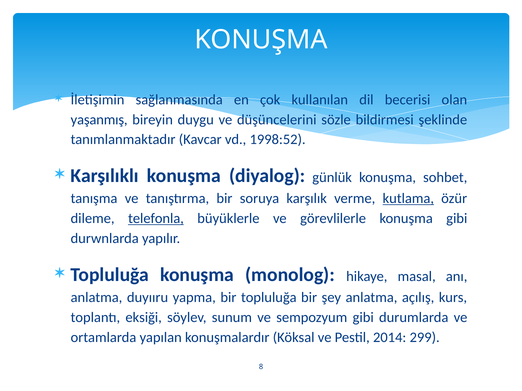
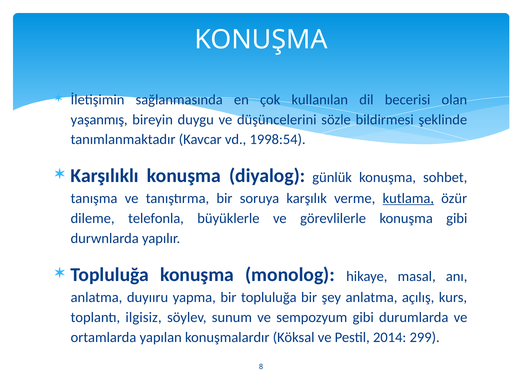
1998:52: 1998:52 -> 1998:54 (278, 140)
telefonla underline: present -> none (156, 219)
eksiği: eksiği -> ilgisiz (144, 318)
